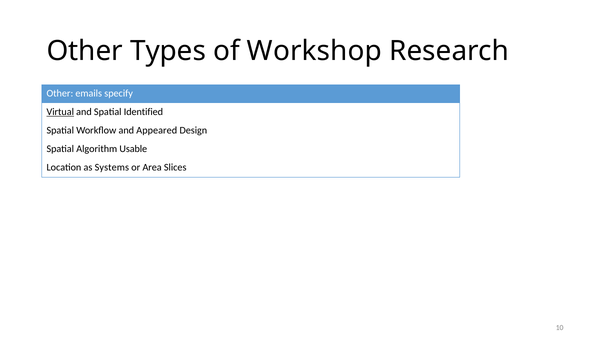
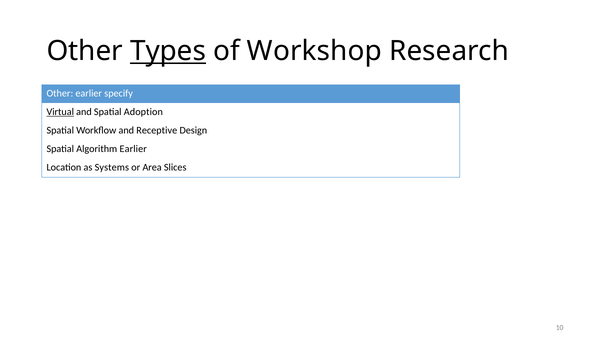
Types underline: none -> present (168, 51)
Other emails: emails -> earlier (89, 93)
Identified: Identified -> Adoption (143, 112)
Appeared: Appeared -> Receptive (157, 130)
Algorithm Usable: Usable -> Earlier (133, 149)
